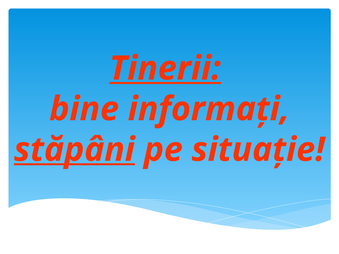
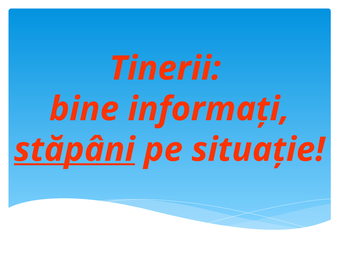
Tinerii underline: present -> none (165, 68)
